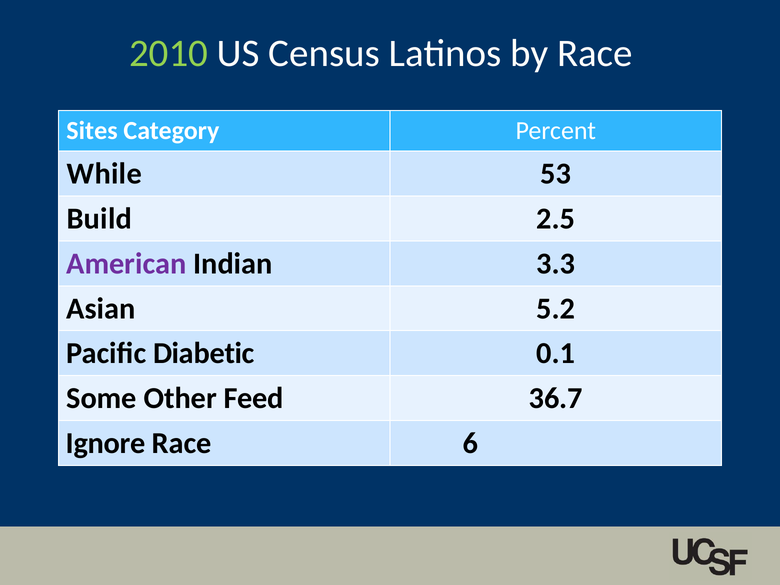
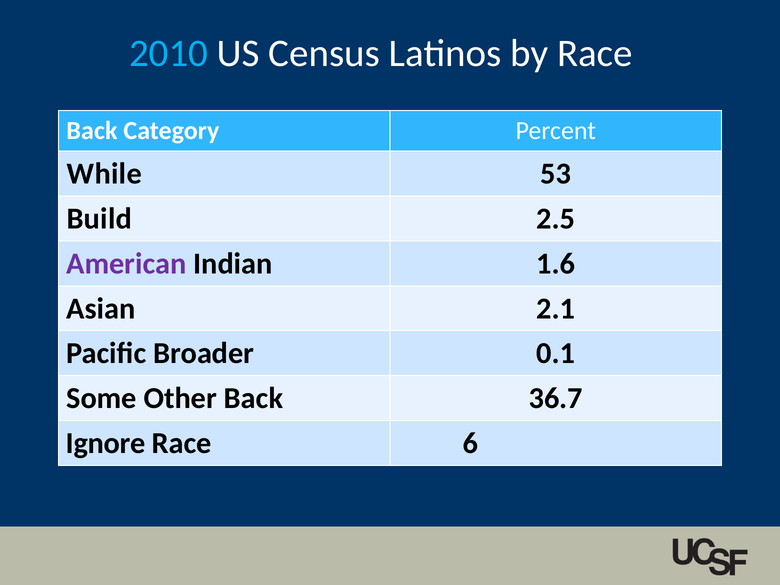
2010 colour: light green -> light blue (169, 53)
Sites: Sites -> Back (92, 130)
3.3: 3.3 -> 1.6 (556, 264)
5.2: 5.2 -> 2.1 (556, 309)
Diabetic: Diabetic -> Broader (204, 353)
Other Feed: Feed -> Back (254, 398)
